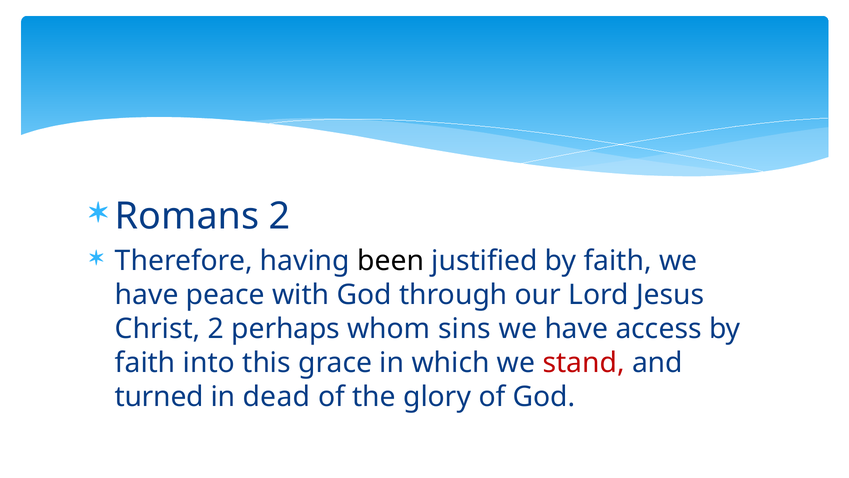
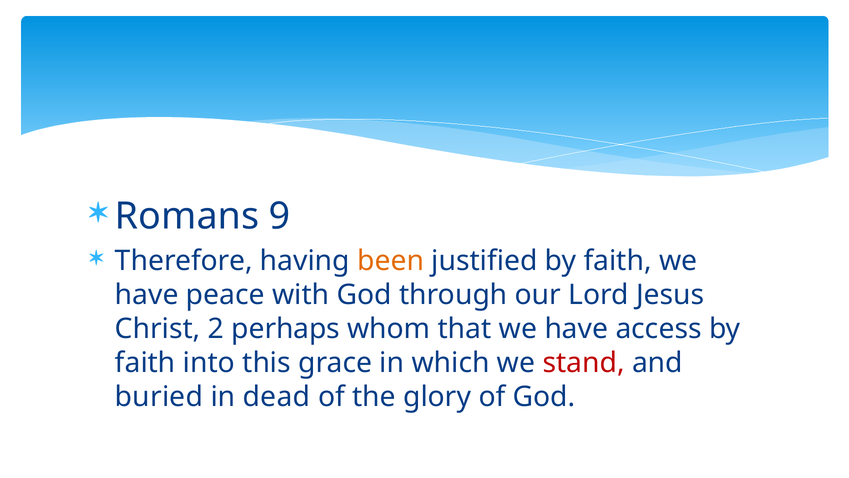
Romans 2: 2 -> 9 (280, 216)
been colour: black -> orange (391, 260)
sins: sins -> that (465, 328)
turned: turned -> buried (159, 396)
